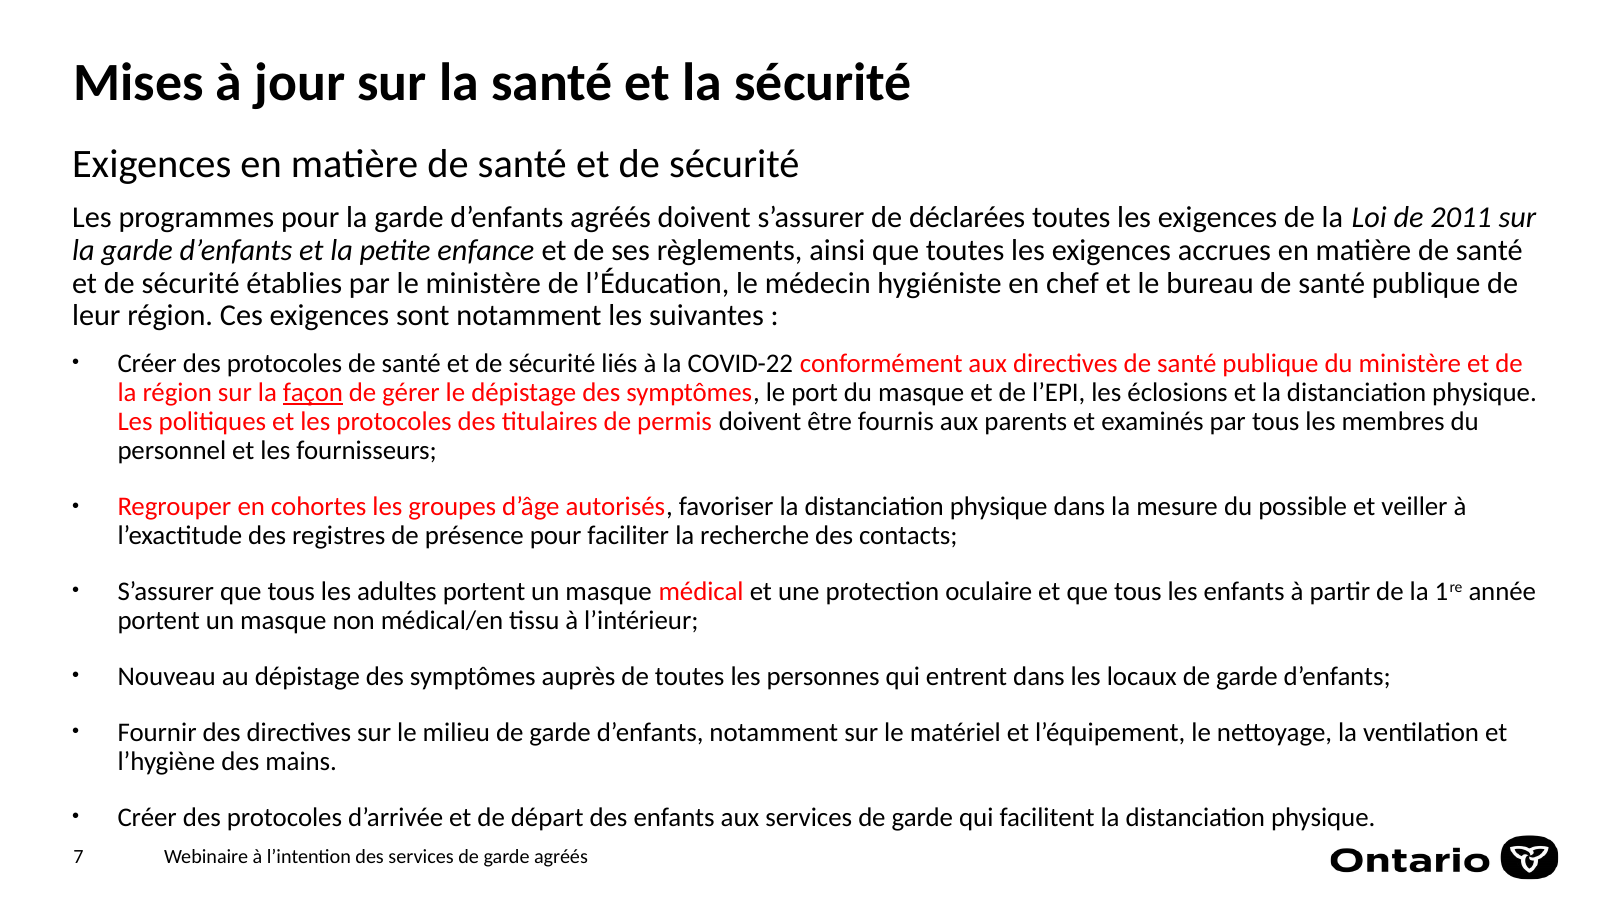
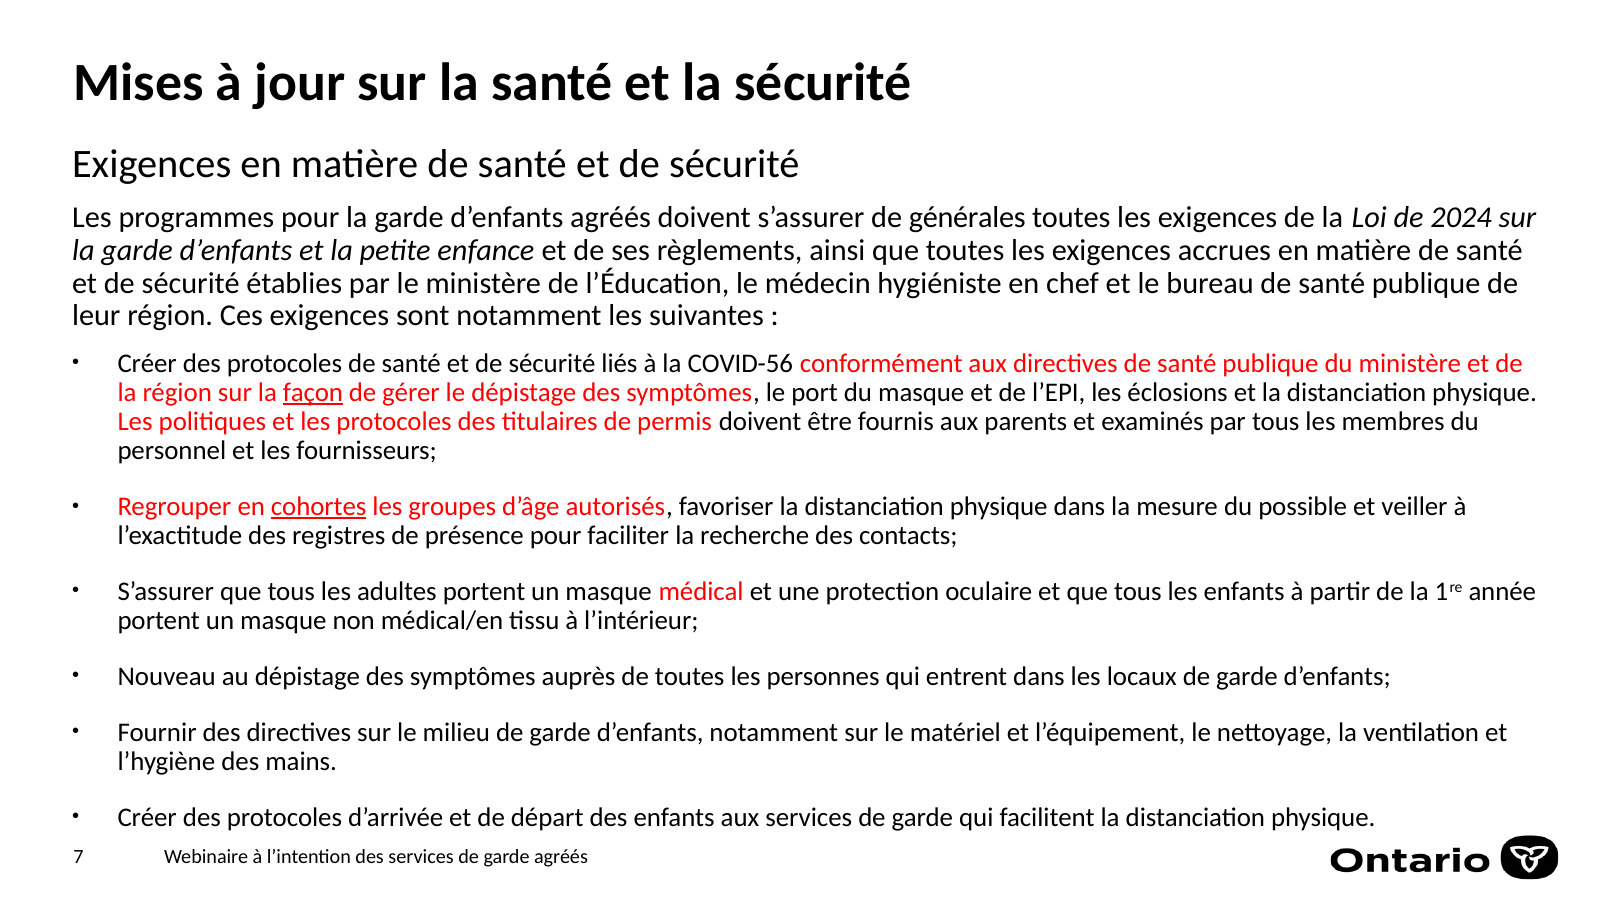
déclarées: déclarées -> générales (967, 218)
2011: 2011 -> 2024 (1461, 218)
COVID-22: COVID-22 -> COVID-56 (740, 364)
cohortes underline: none -> present (319, 507)
